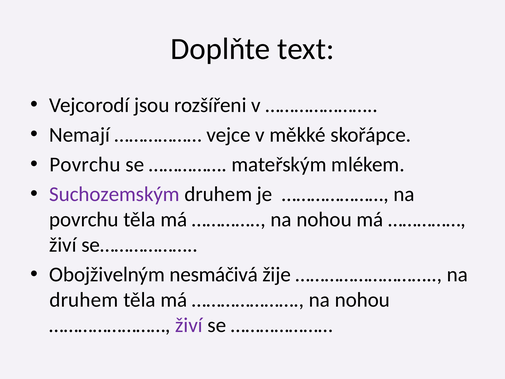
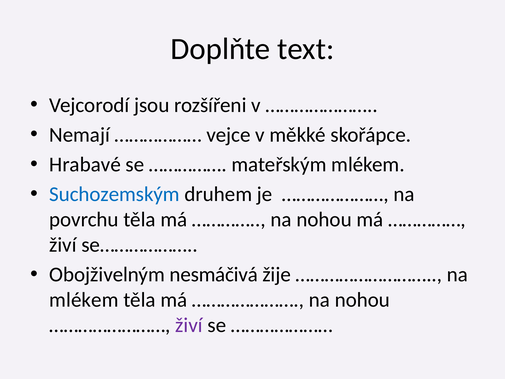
Povrchu: Povrchu -> Hrabavé (85, 164)
Suchozemským colour: purple -> blue (115, 194)
druhem: druhem -> mlékem (84, 300)
